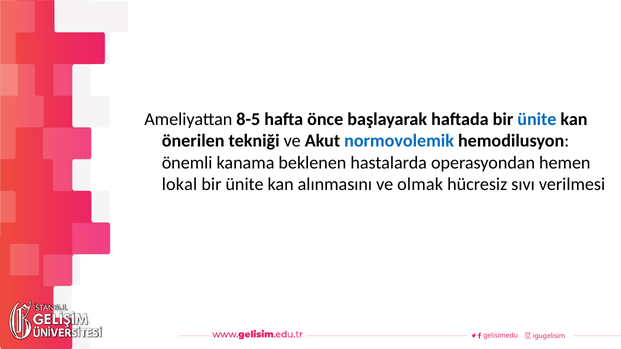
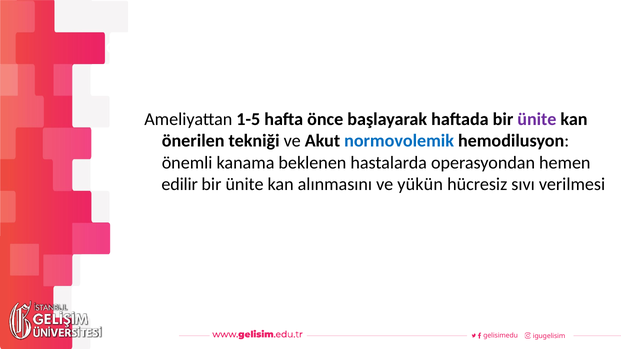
8-5: 8-5 -> 1-5 (248, 119)
ünite colour: blue -> purple (537, 119)
lokal: lokal -> edilir (180, 184)
olmak: olmak -> yükün (420, 184)
